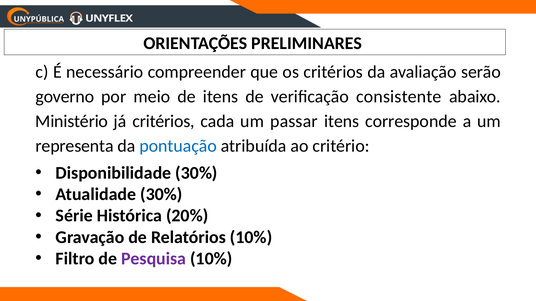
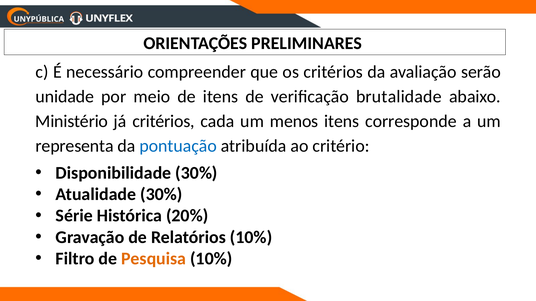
governo: governo -> unidade (65, 97)
consistente: consistente -> brutalidade (399, 97)
passar: passar -> menos (294, 122)
Pesquisa colour: purple -> orange (154, 259)
